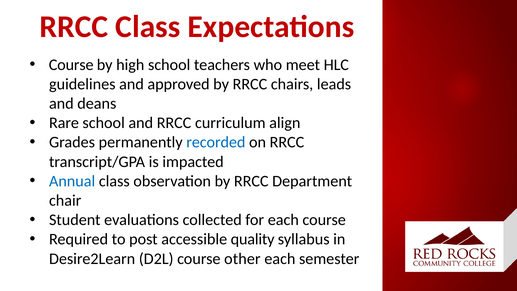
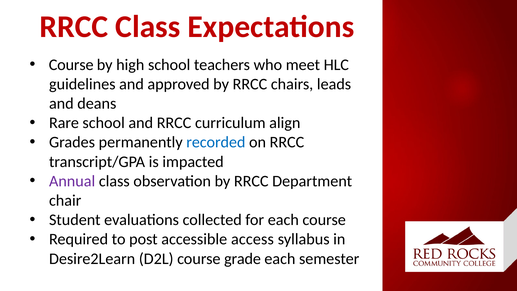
Annual colour: blue -> purple (72, 181)
quality: quality -> access (252, 239)
other: other -> grade (243, 259)
